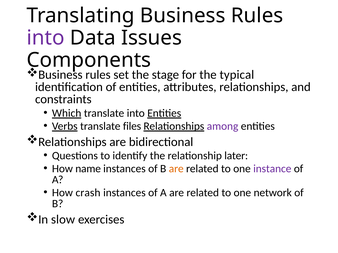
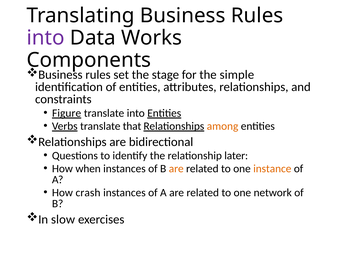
Issues: Issues -> Works (152, 38)
typical: typical -> simple (237, 75)
Which: Which -> Figure (67, 113)
files: files -> that (132, 126)
among colour: purple -> orange (223, 126)
name: name -> when (88, 169)
instance colour: purple -> orange (272, 169)
